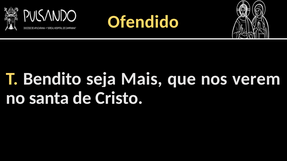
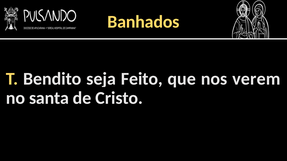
Ofendido: Ofendido -> Banhados (143, 22)
Mais: Mais -> Feito (142, 79)
